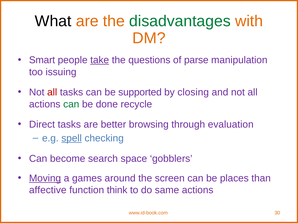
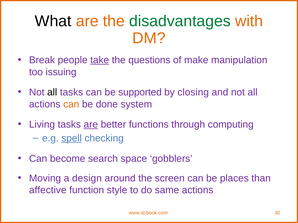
Smart: Smart -> Break (42, 60)
parse: parse -> make (196, 60)
all colour: red -> black (52, 92)
can colour: green -> orange (71, 104)
recycle: recycle -> system (136, 104)
Direct: Direct -> Living (42, 125)
are underline: none -> present (91, 125)
browsing: browsing -> functions (149, 125)
evaluation: evaluation -> computing (231, 125)
Moving underline: present -> none (45, 179)
games: games -> design (87, 179)
think: think -> style (117, 190)
